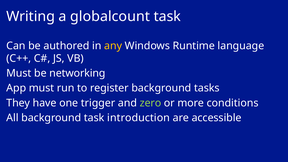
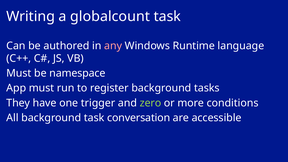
any colour: yellow -> pink (113, 46)
networking: networking -> namespace (77, 73)
introduction: introduction -> conversation (139, 118)
